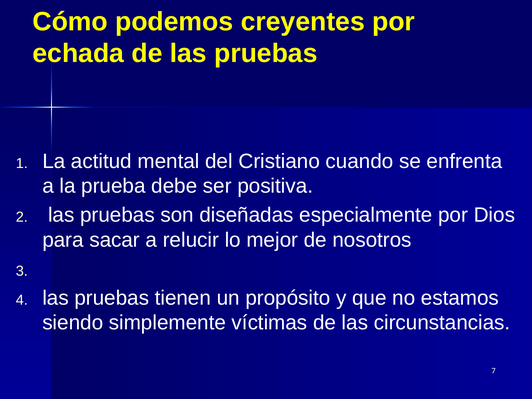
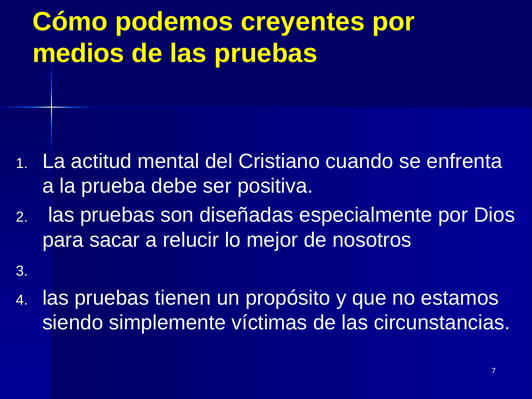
echada: echada -> medios (78, 54)
